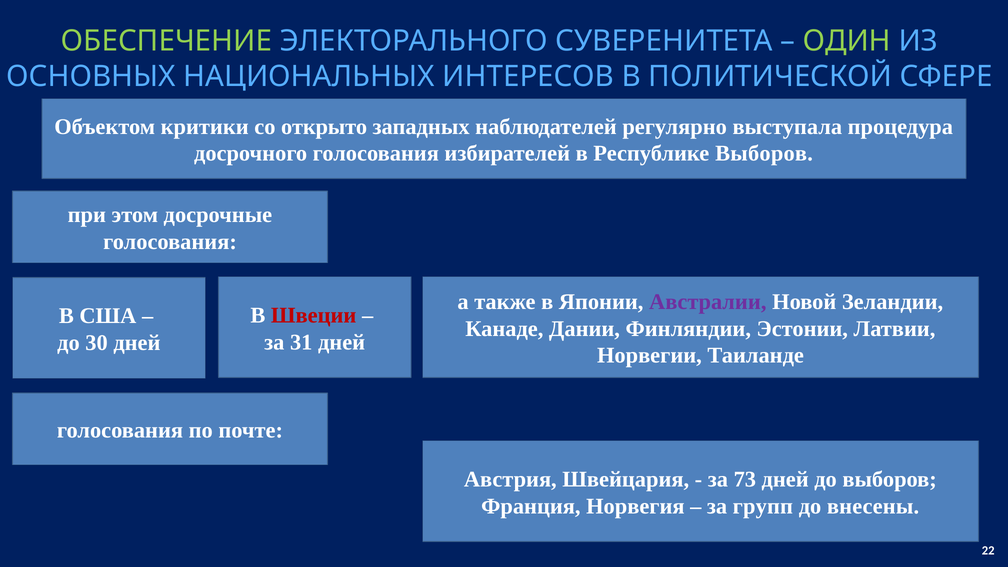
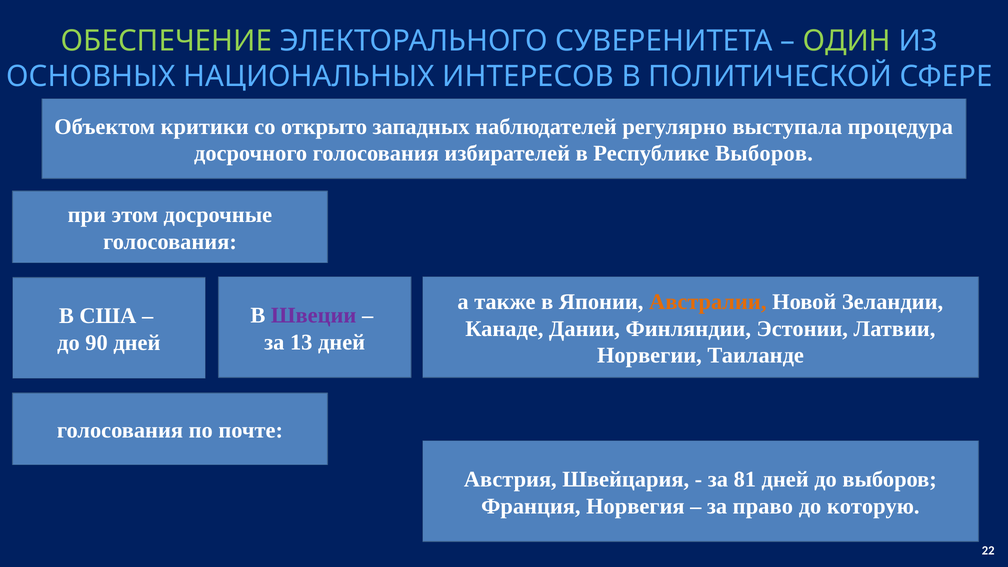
Австралии colour: purple -> orange (708, 302)
Швеции colour: red -> purple (314, 315)
31: 31 -> 13 (301, 342)
30: 30 -> 90 (97, 343)
73: 73 -> 81 (745, 479)
групп: групп -> право (763, 506)
внесены: внесены -> которую (873, 506)
